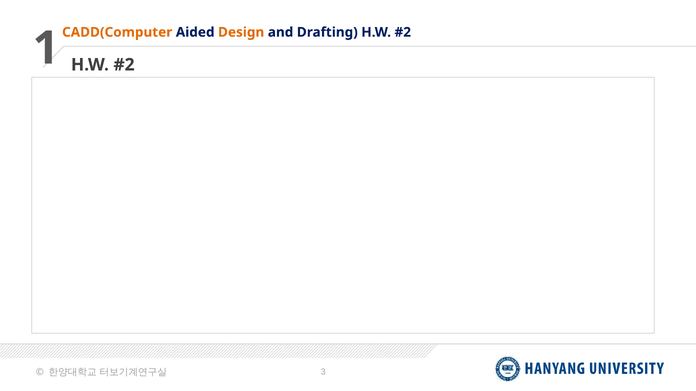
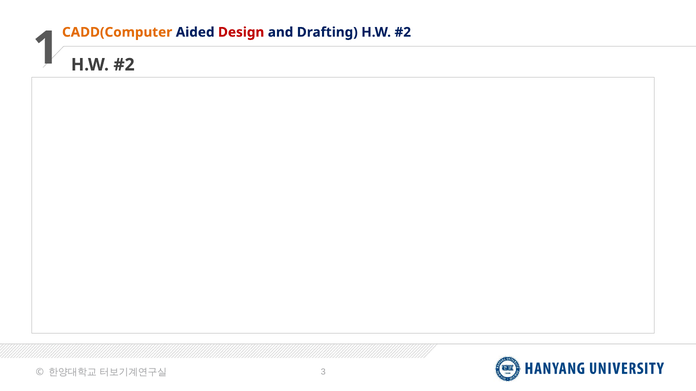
Design colour: orange -> red (241, 32)
